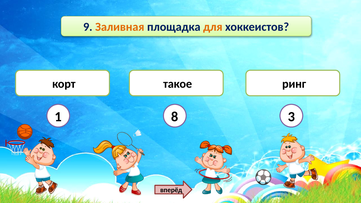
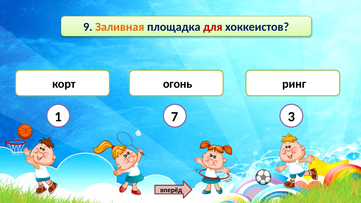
для colour: orange -> red (213, 27)
такое: такое -> огонь (178, 84)
8: 8 -> 7 (175, 117)
